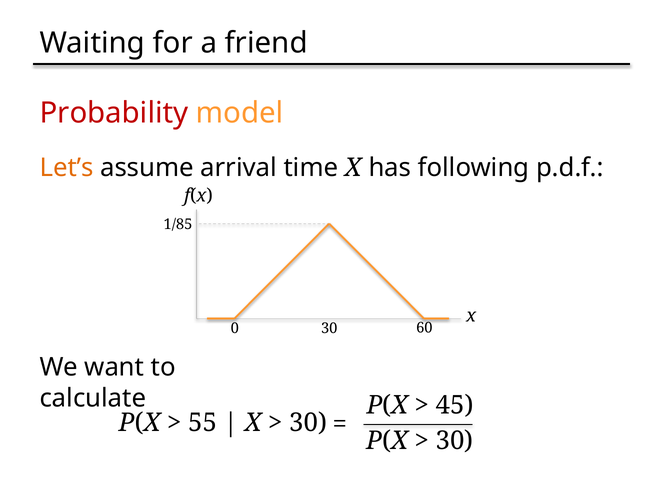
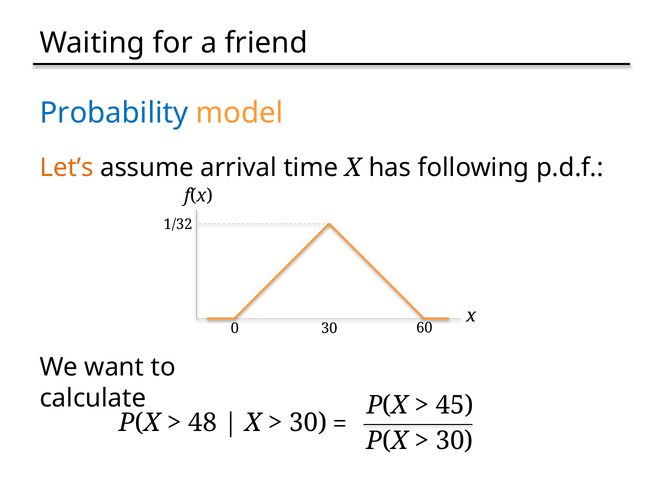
Probability colour: red -> blue (114, 113)
1/85: 1/85 -> 1/32 (178, 224)
55: 55 -> 48 (203, 422)
